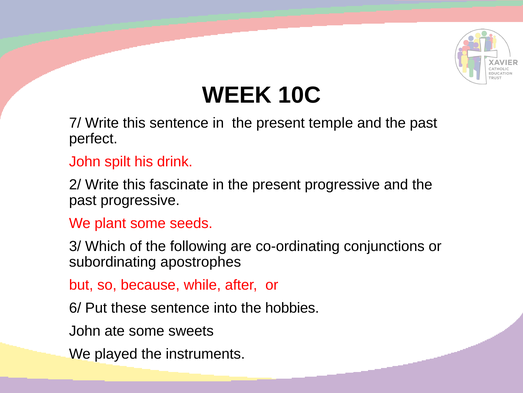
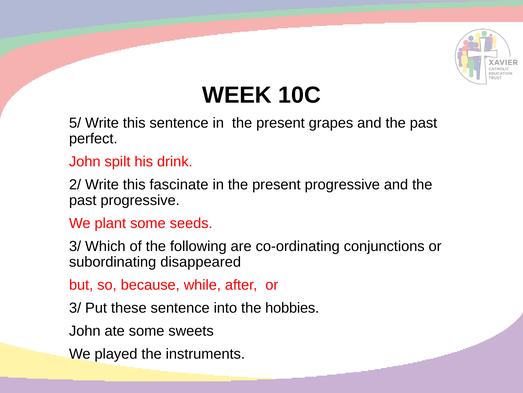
7/: 7/ -> 5/ (75, 123)
temple: temple -> grapes (331, 123)
apostrophes: apostrophes -> disappeared (201, 262)
6/: 6/ -> 3/ (75, 307)
